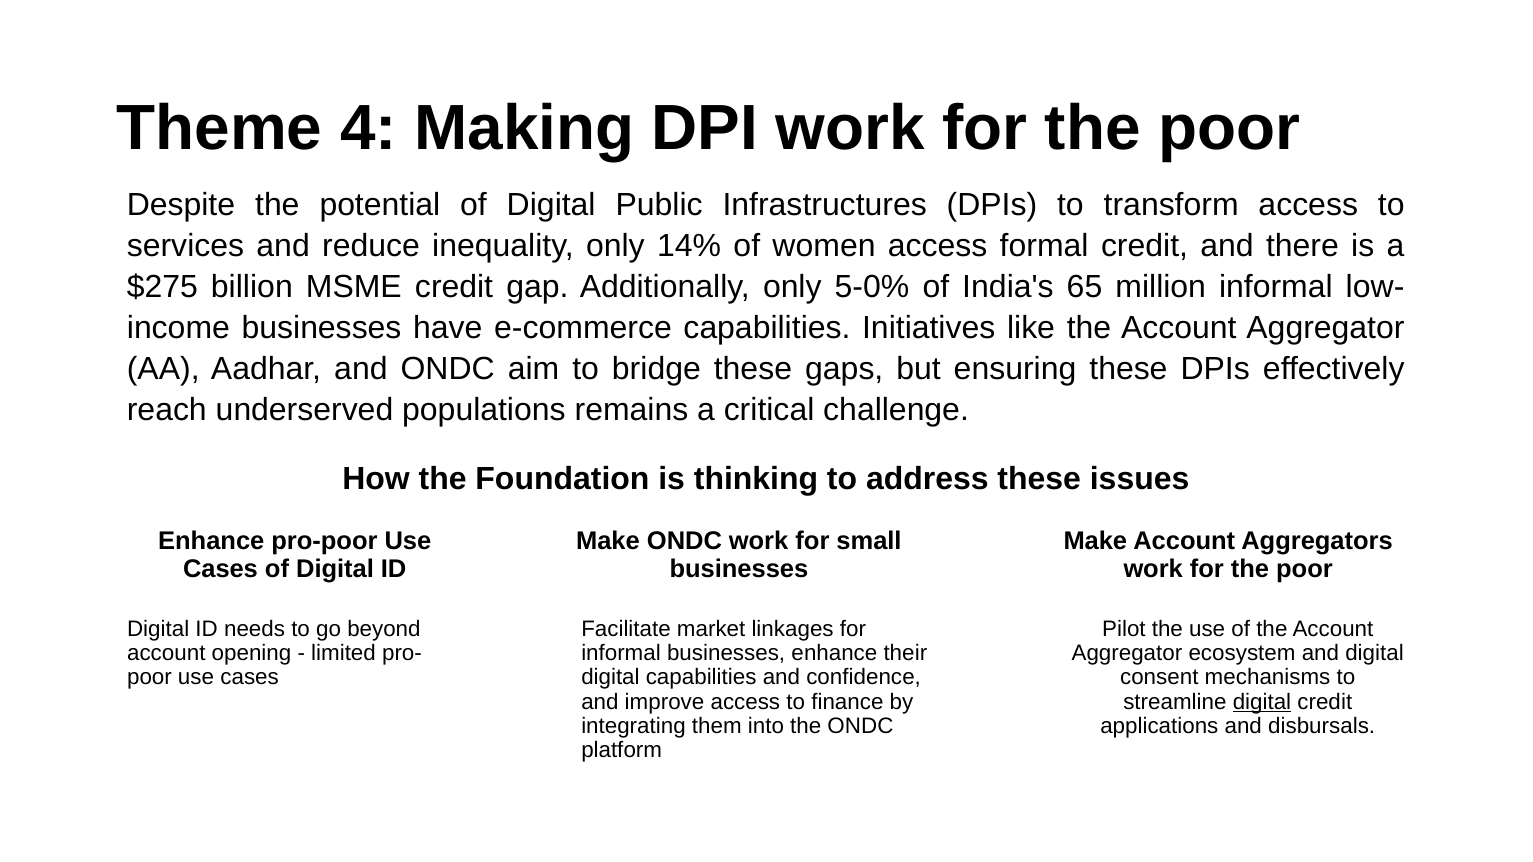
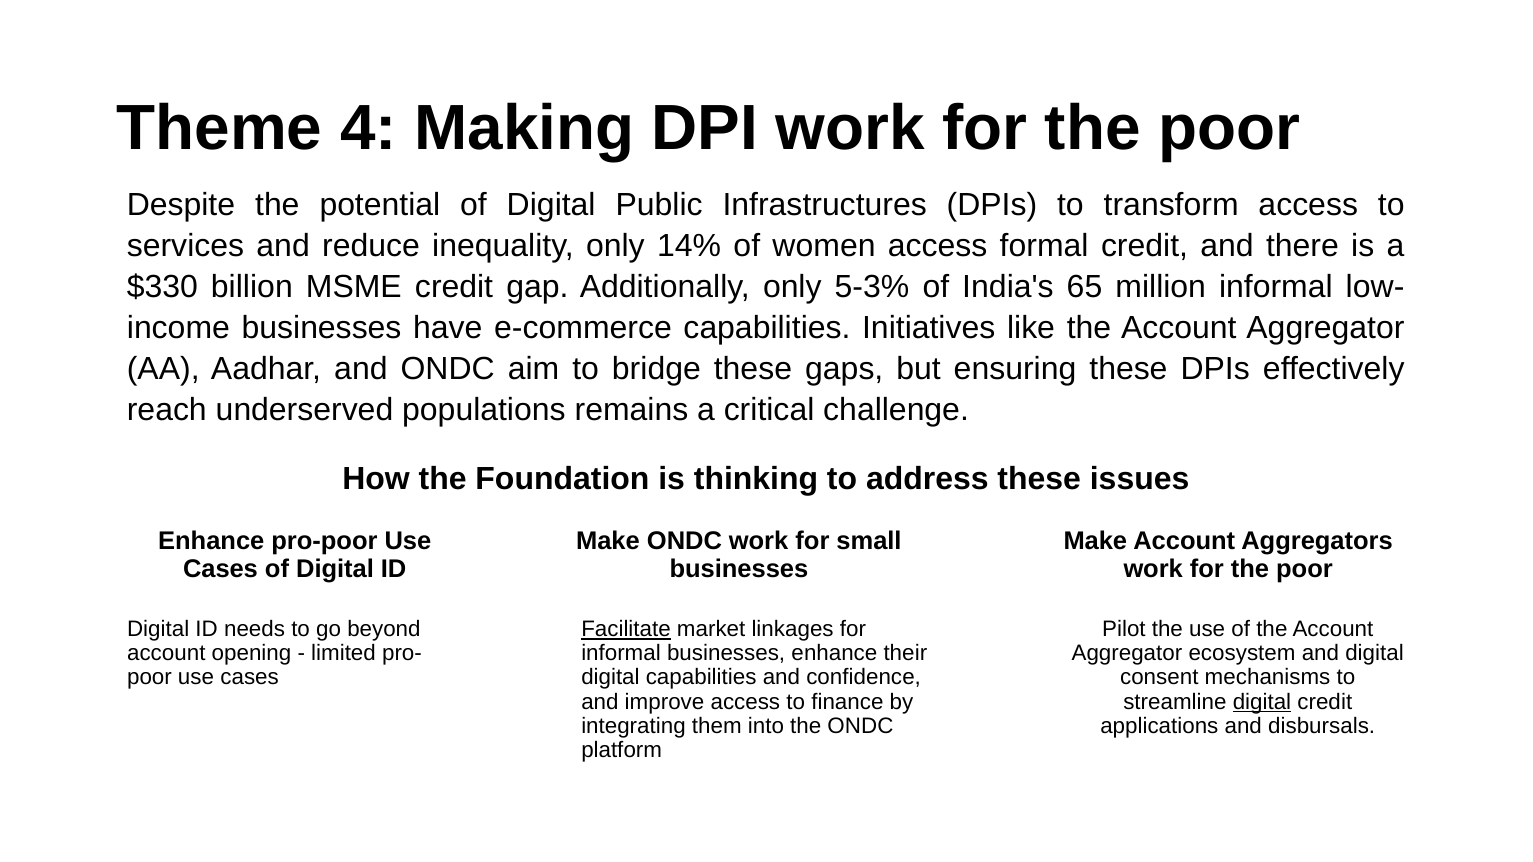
$275: $275 -> $330 (162, 287)
5-0%: 5-0% -> 5-3% (872, 287)
Facilitate underline: none -> present (626, 629)
